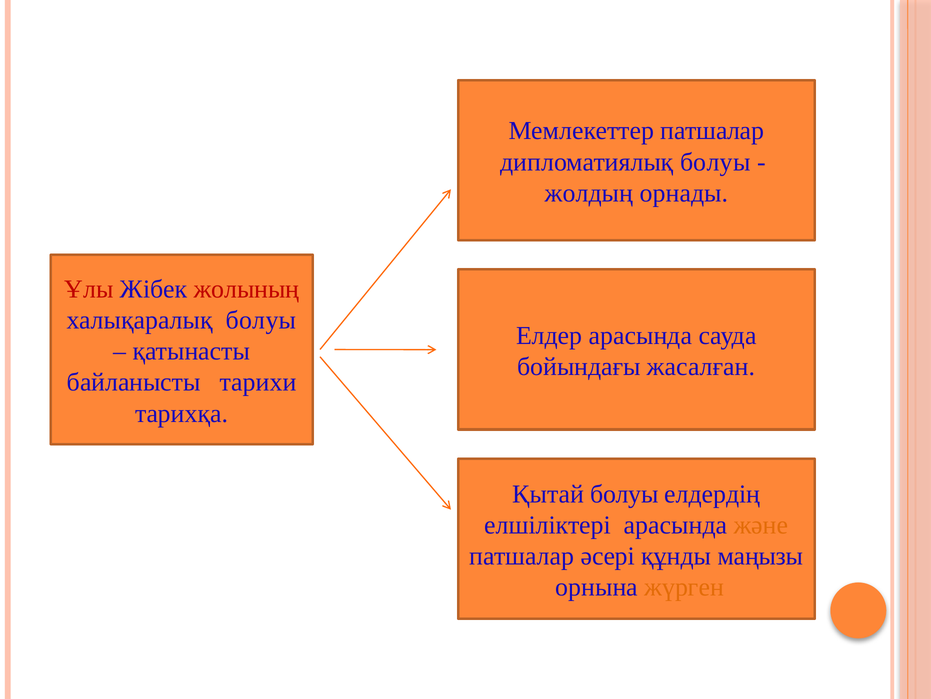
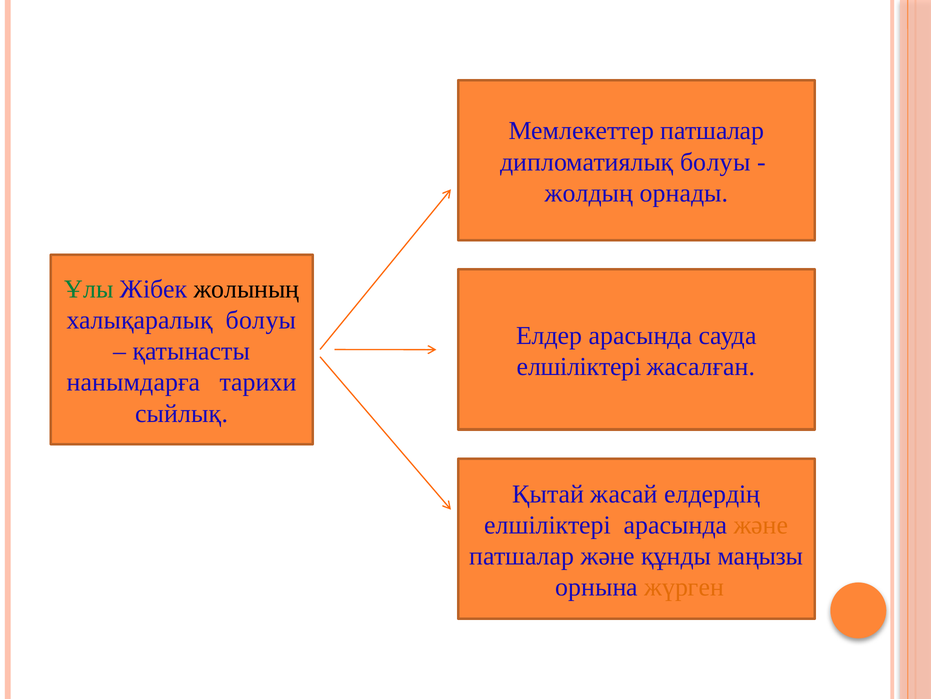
Ұлы colour: red -> green (89, 289)
жолының colour: red -> black (246, 289)
бойындағы: бойындағы -> елшіліктері (579, 366)
байланысты: байланысты -> нанымдарға (134, 382)
тарихқа: тарихқа -> сыйлық (182, 413)
Қытай болуы: болуы -> жасай (624, 493)
патшалар әсері: әсері -> және (608, 556)
